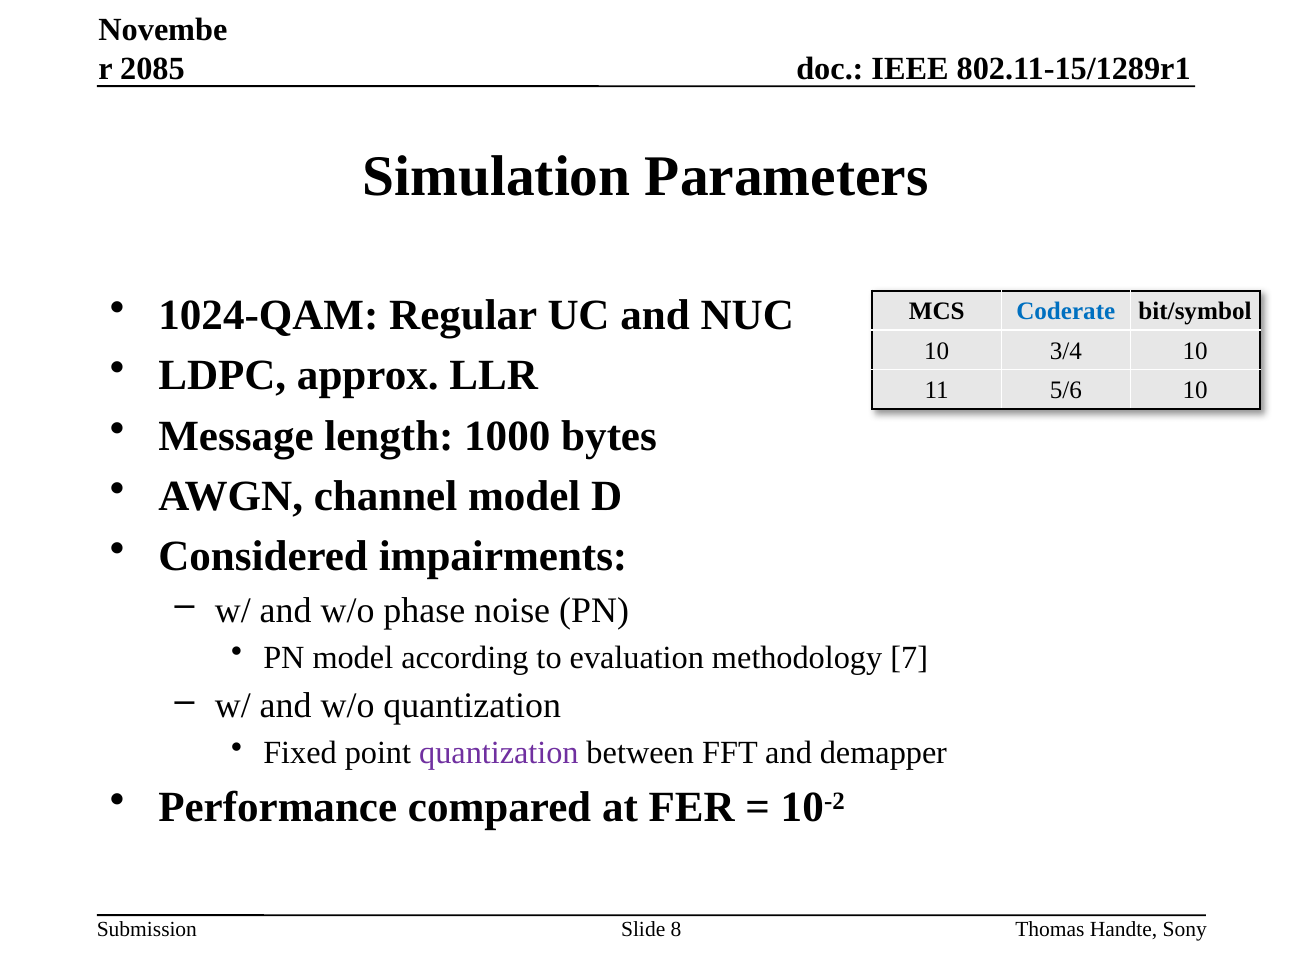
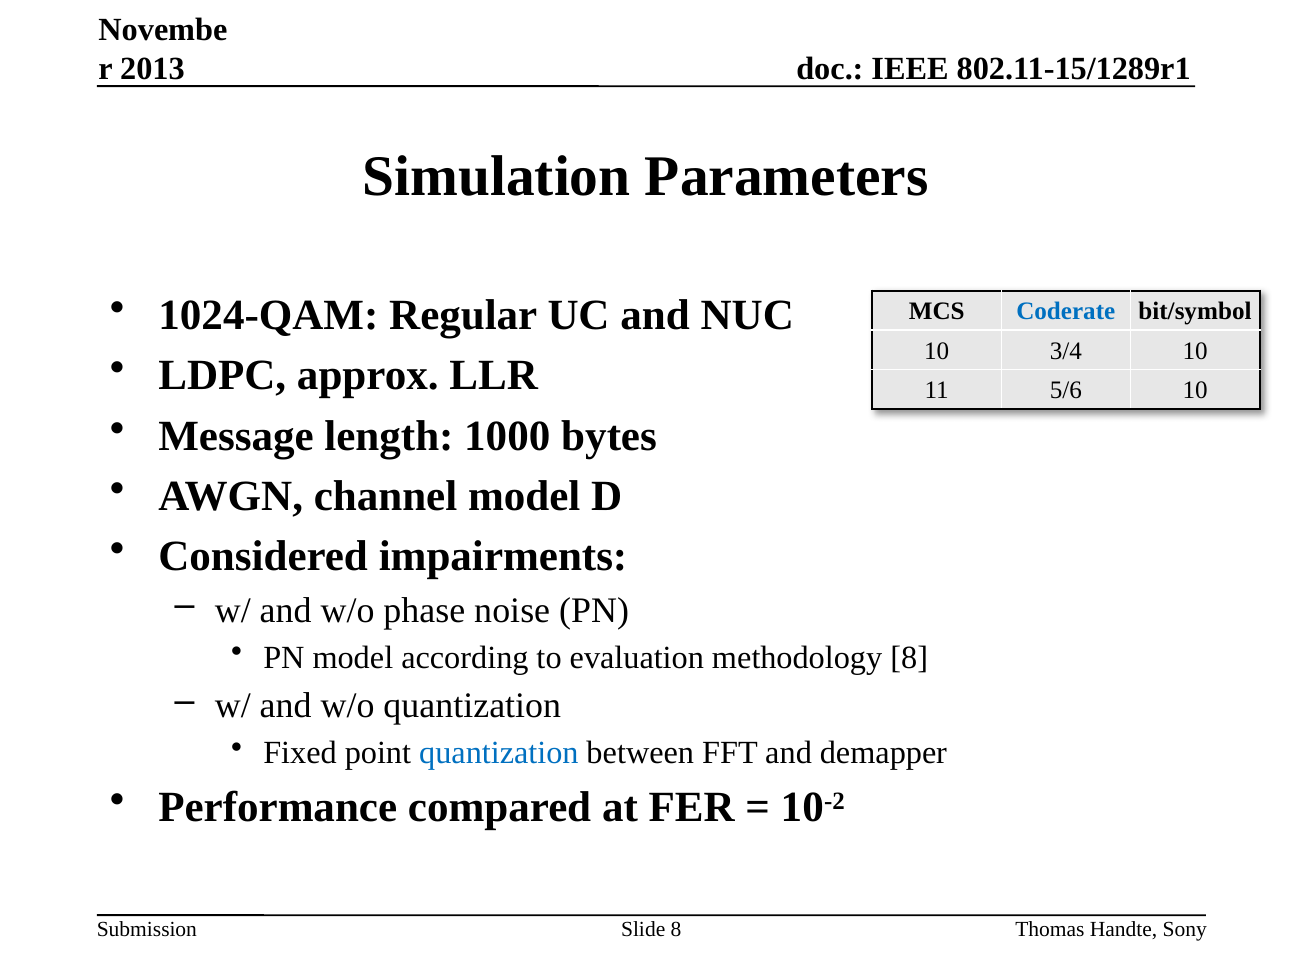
2085: 2085 -> 2013 (152, 69)
methodology 7: 7 -> 8 (909, 658)
quantization colour: purple -> blue (499, 753)
